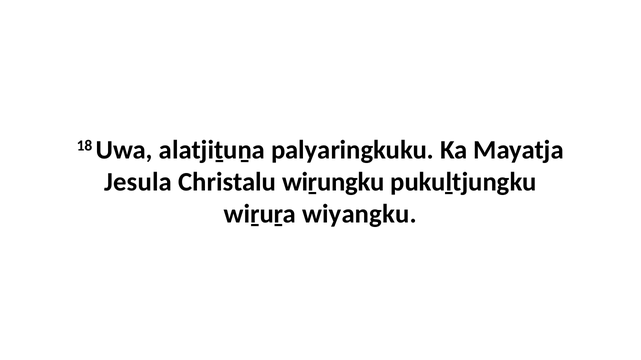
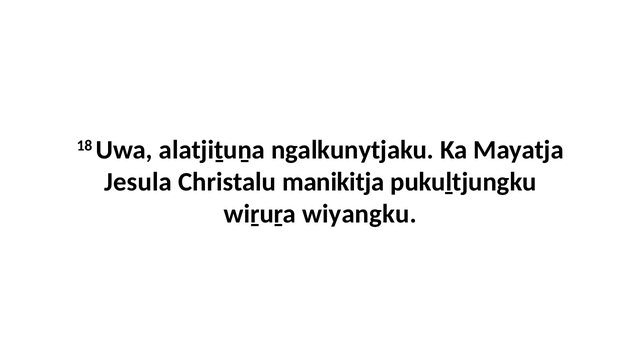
palyaringkuku: palyaringkuku -> ngalkunytjaku (353, 150)
wiṟungku: wiṟungku -> manikitja (333, 182)
